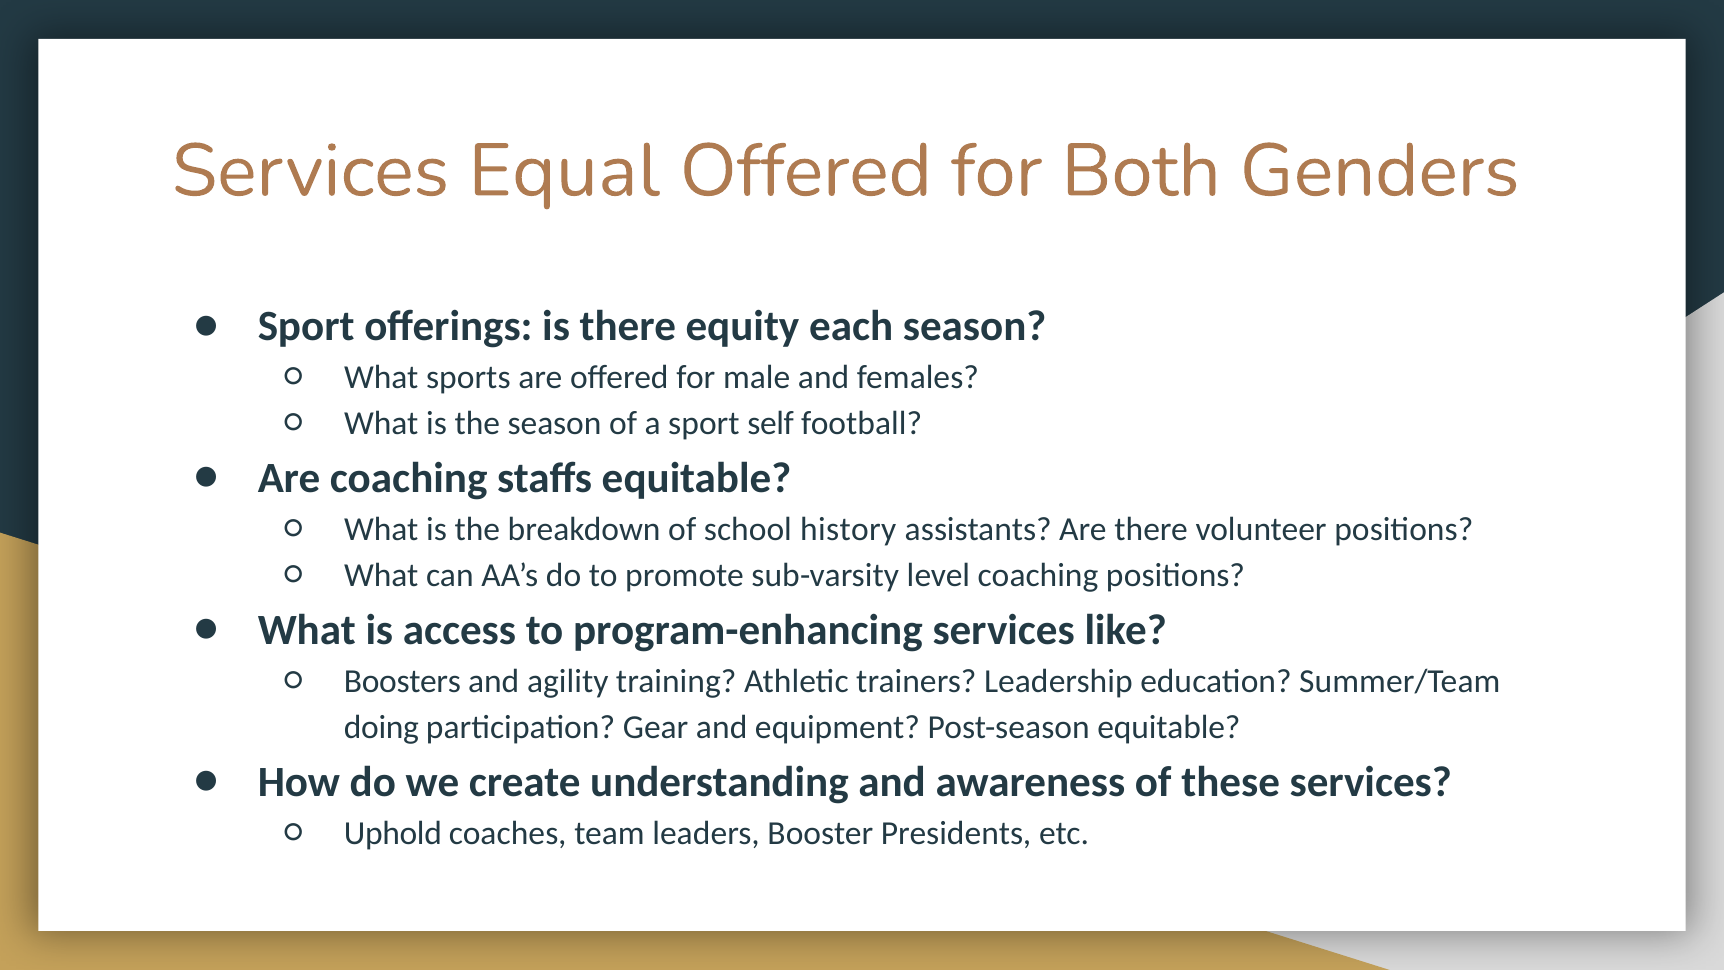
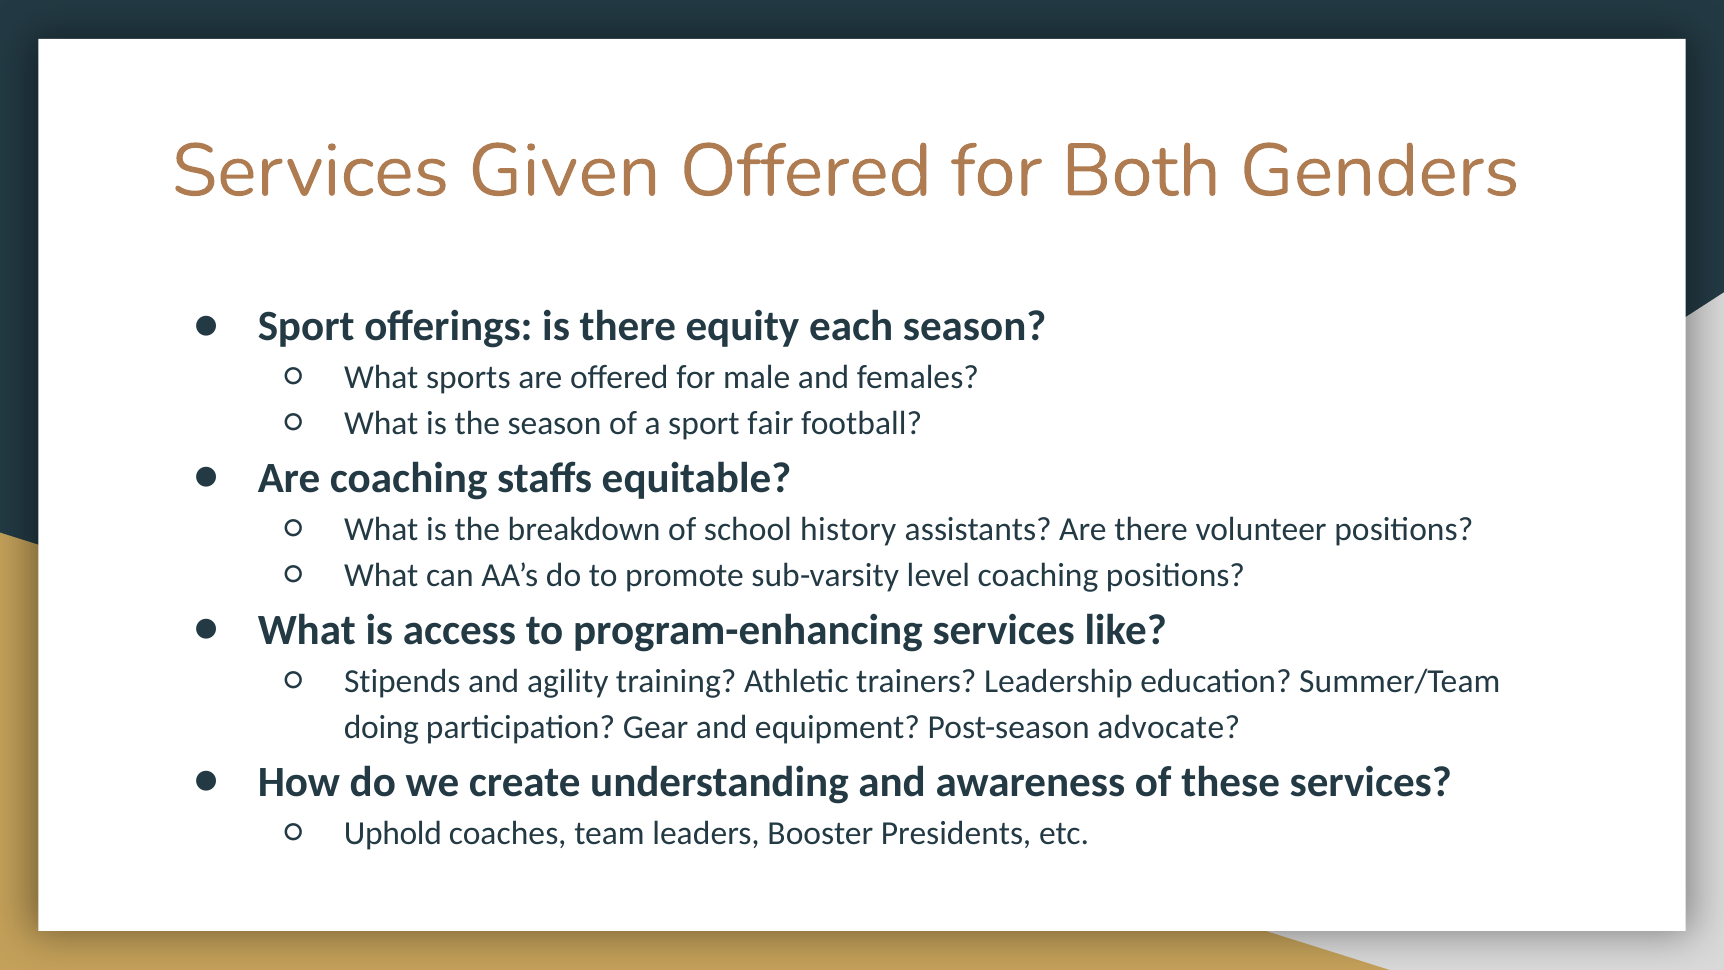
Equal: Equal -> Given (564, 171)
self: self -> fair (770, 424)
Boosters: Boosters -> Stipends (402, 681)
Post-season equitable: equitable -> advocate (1169, 728)
